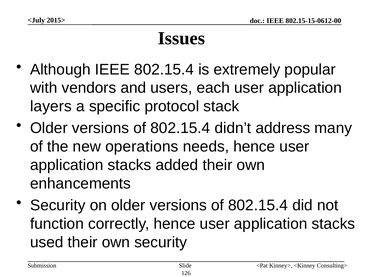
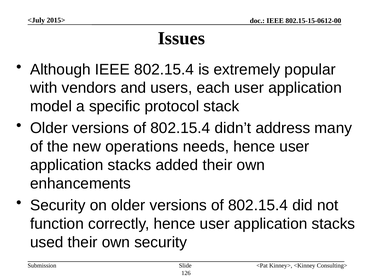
layers: layers -> model (51, 106)
